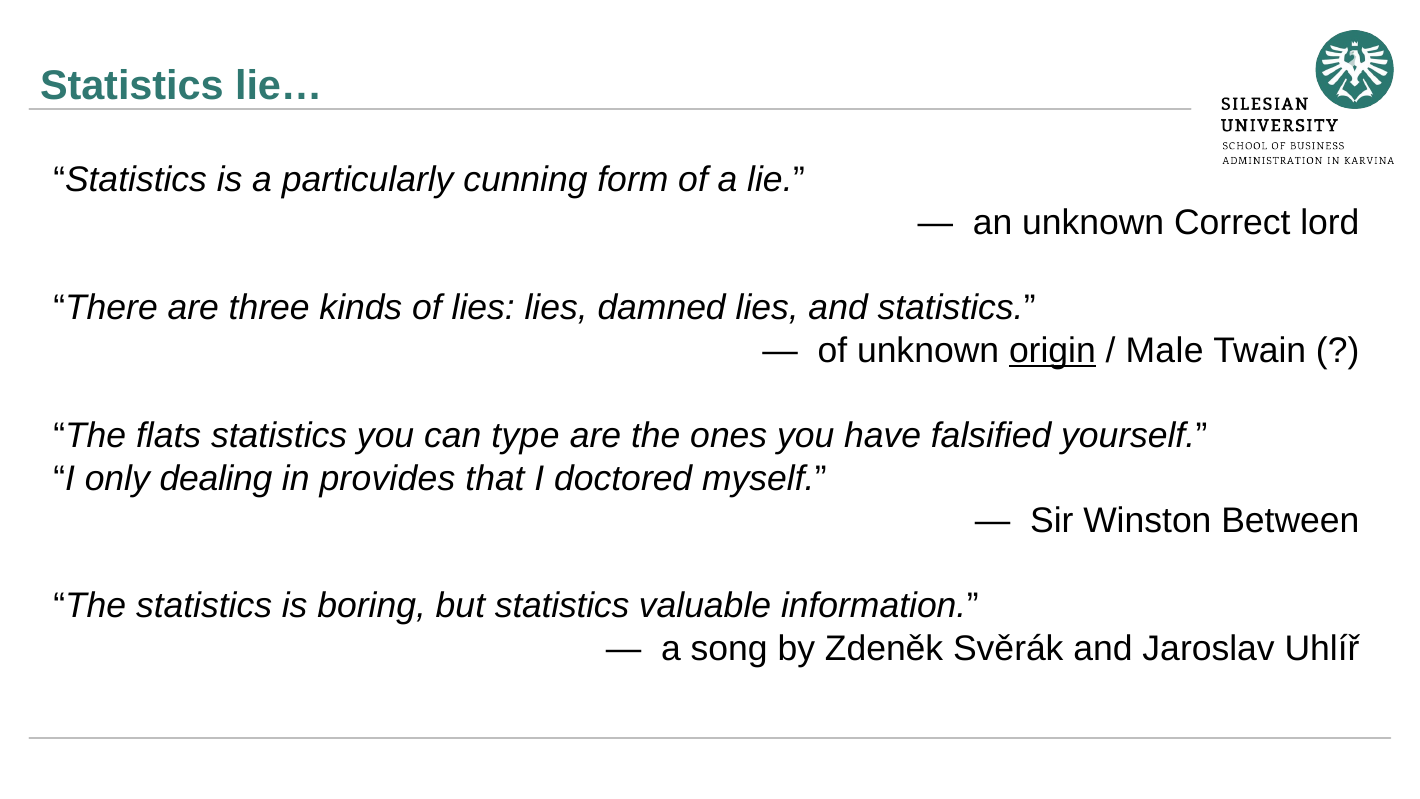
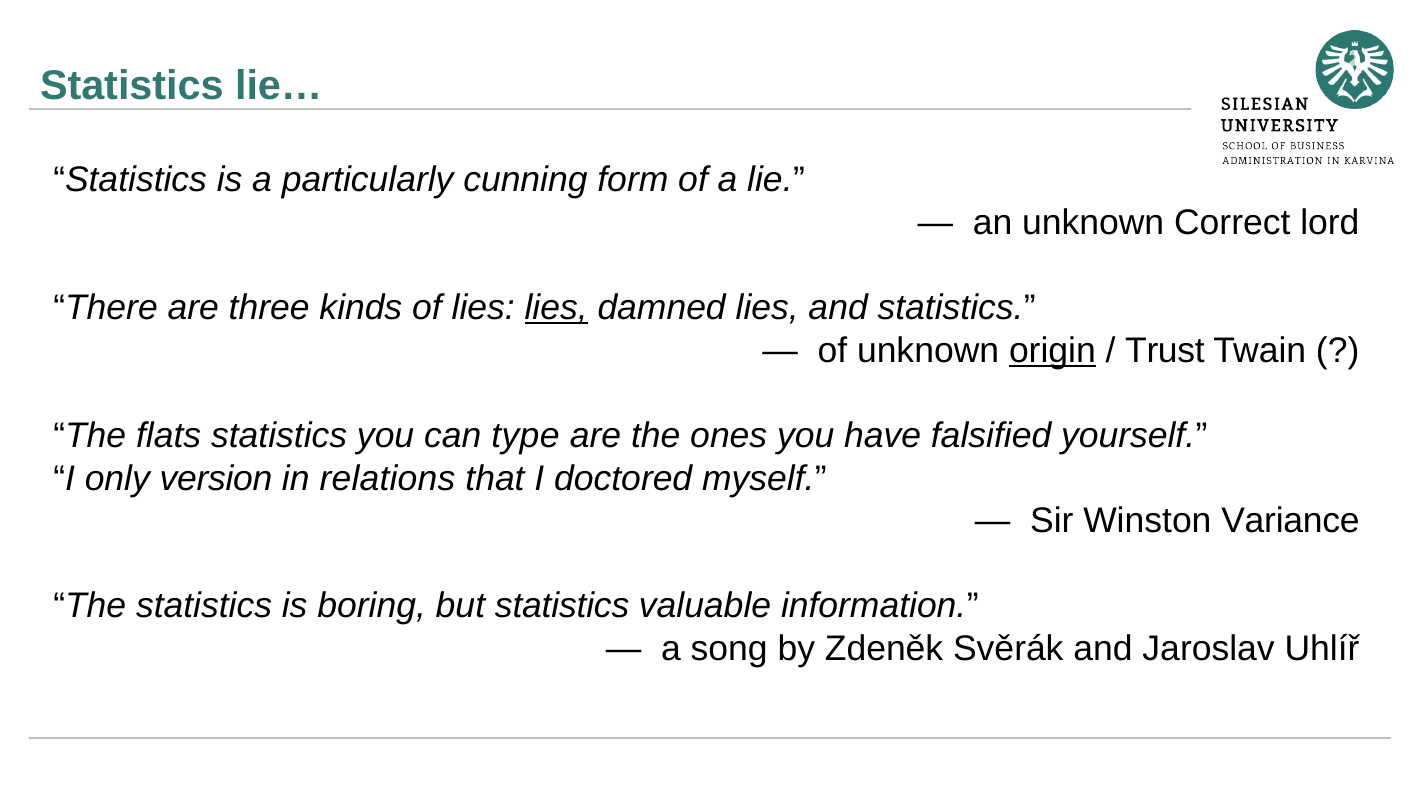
lies underline: none -> present (556, 308)
Male: Male -> Trust (1165, 350)
dealing: dealing -> version (216, 478)
provides: provides -> relations (387, 478)
Between: Between -> Variance (1290, 521)
